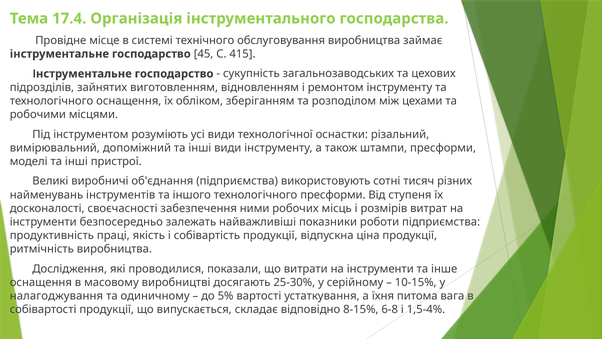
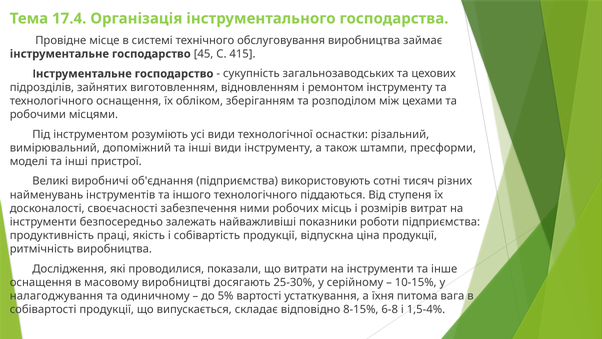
технологічного пресформи: пресформи -> піддаються (333, 195)
